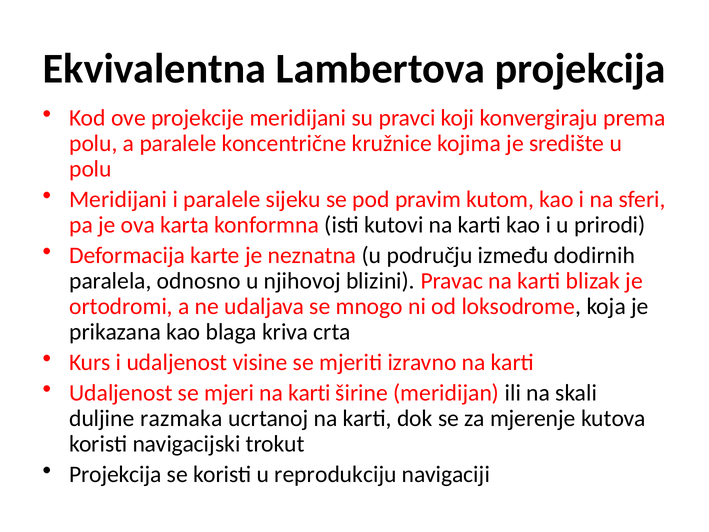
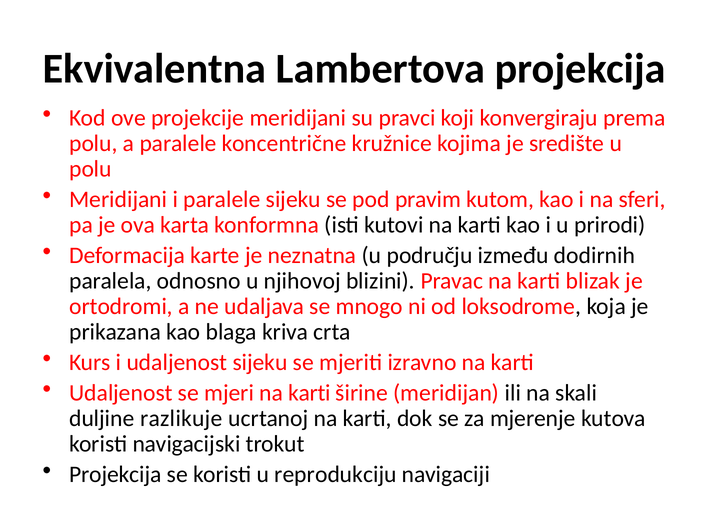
udaljenost visine: visine -> sijeku (260, 362)
razmaka: razmaka -> razlikuje (181, 418)
